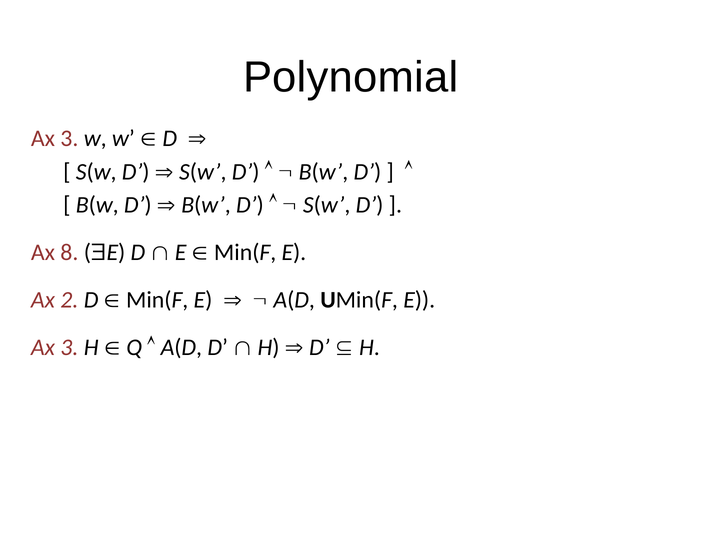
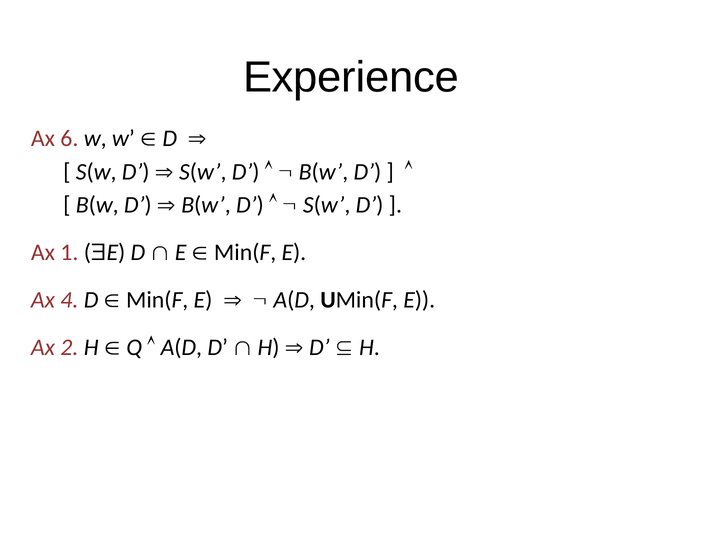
Polynomial: Polynomial -> Experience (351, 77)
3: 3 -> 6 (69, 139)
8: 8 -> 1 (69, 253)
2: 2 -> 4 (69, 300)
3: 3 -> 2 (69, 348)
